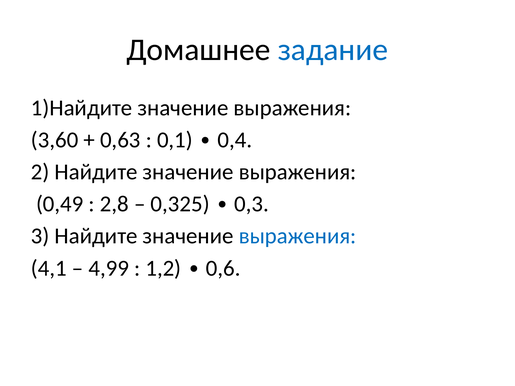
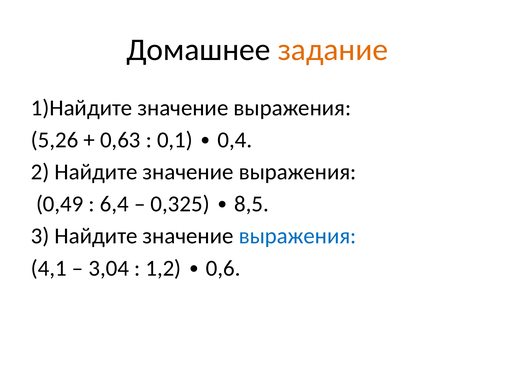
задание colour: blue -> orange (333, 50)
3,60: 3,60 -> 5,26 (55, 140)
2,8: 2,8 -> 6,4 (114, 204)
0,3: 0,3 -> 8,5 (252, 204)
4,99: 4,99 -> 3,04 (109, 268)
